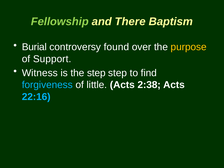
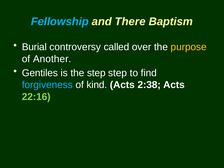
Fellowship colour: light green -> light blue (60, 22)
found: found -> called (116, 47)
Support: Support -> Another (52, 59)
Witness: Witness -> Gentiles (40, 73)
little: little -> kind (97, 85)
22:16 colour: light blue -> light green (36, 97)
